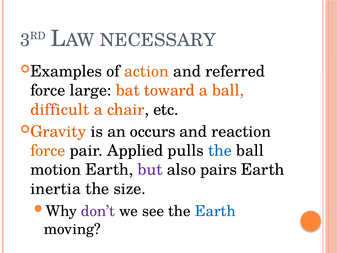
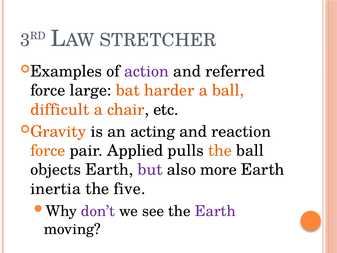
NECESSARY: NECESSARY -> STRETCHER (158, 40)
action colour: orange -> purple (146, 71)
toward: toward -> harder (169, 90)
occurs: occurs -> acting (153, 131)
the colour: blue -> orange (220, 150)
motion: motion -> objects (56, 170)
pairs: pairs -> more (219, 170)
size: size -> five (130, 189)
Earth colour: blue -> purple (215, 211)
